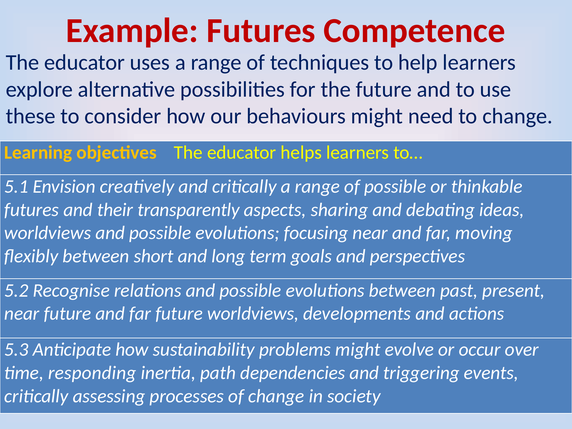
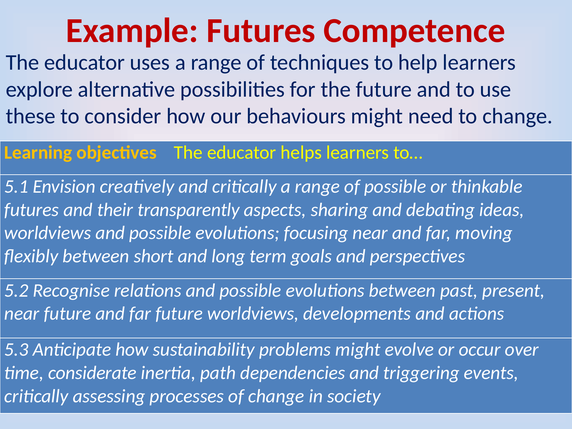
responding: responding -> considerate (92, 373)
